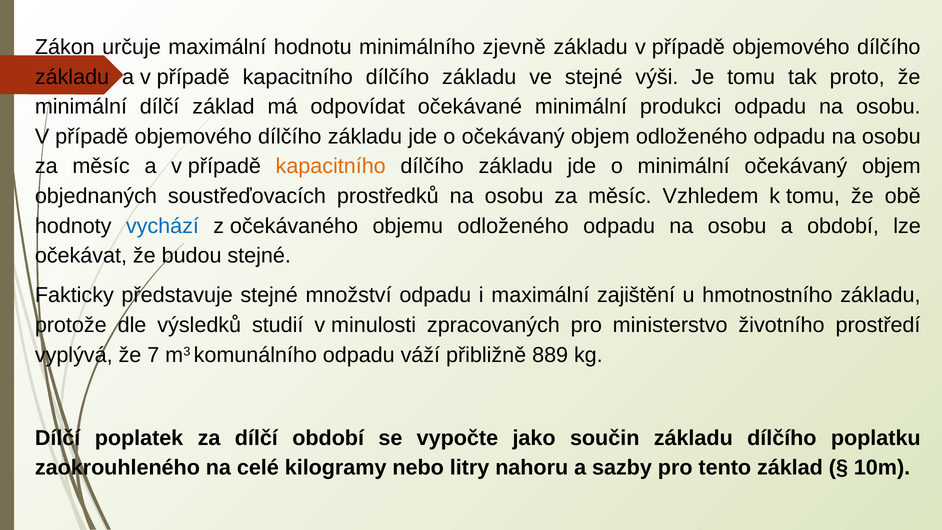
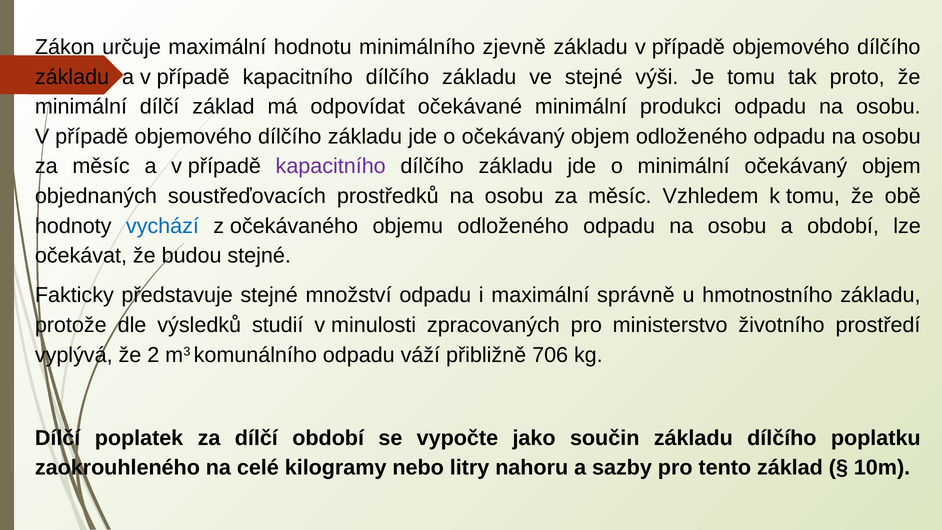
kapacitního colour: orange -> purple (331, 166)
zajištění: zajištění -> správně (636, 295)
7: 7 -> 2 (153, 355)
889: 889 -> 706 (550, 355)
